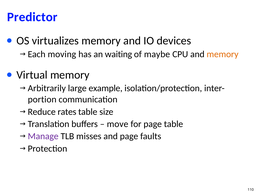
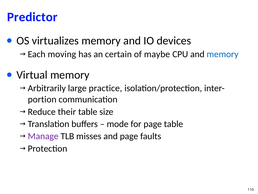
waiting: waiting -> certain (118, 54)
memory colour: orange -> blue (223, 54)
example: example -> practice (105, 88)
rates: rates -> their (67, 111)
move: move -> mode (118, 124)
